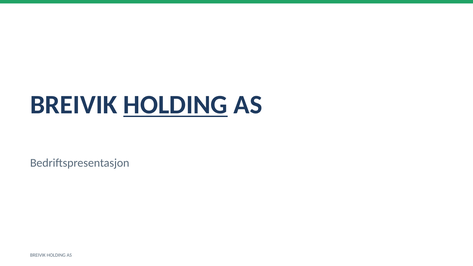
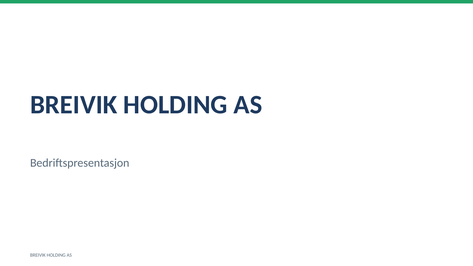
HOLDING underline: present -> none (175, 105)
